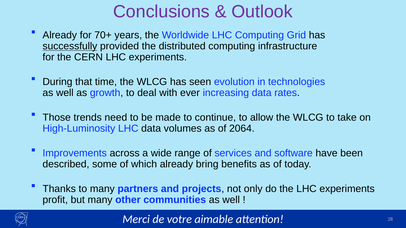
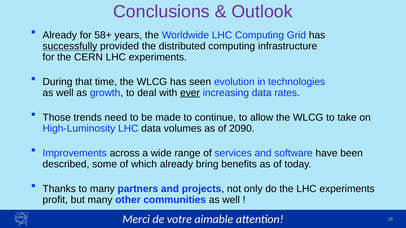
70+: 70+ -> 58+ (103, 35)
ever underline: none -> present (190, 93)
2064: 2064 -> 2090 (242, 129)
